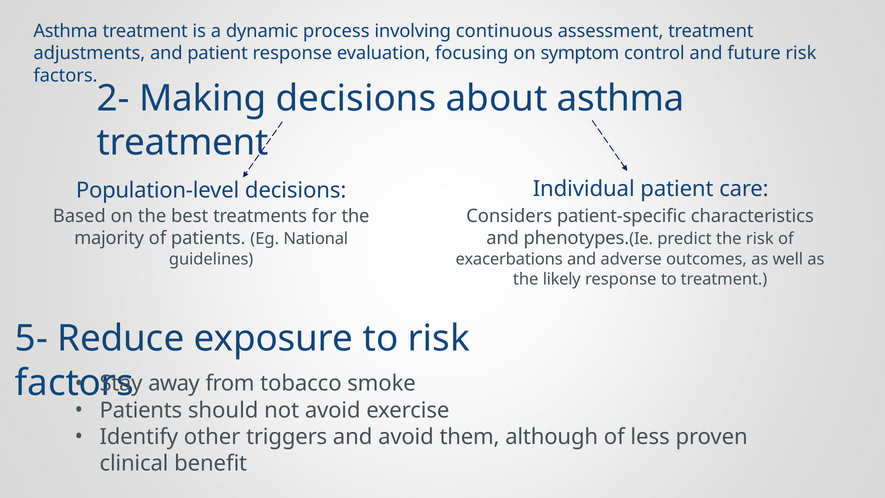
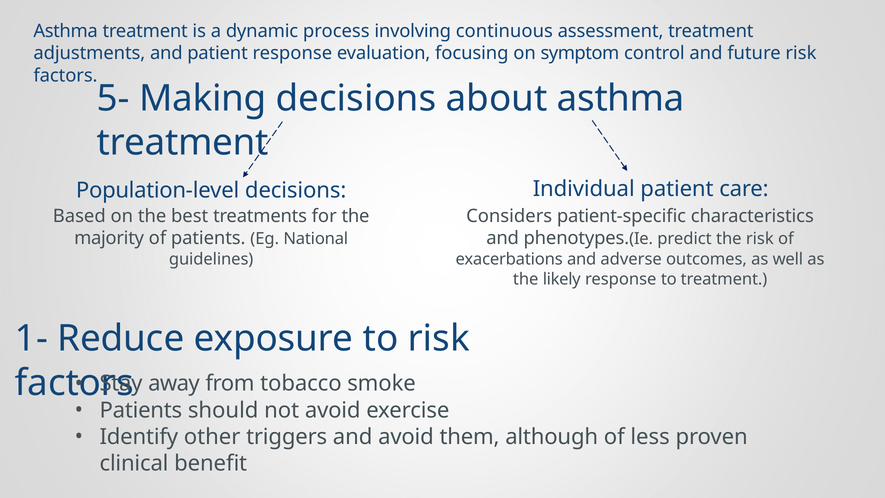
2-: 2- -> 5- (113, 98)
5-: 5- -> 1- (31, 338)
